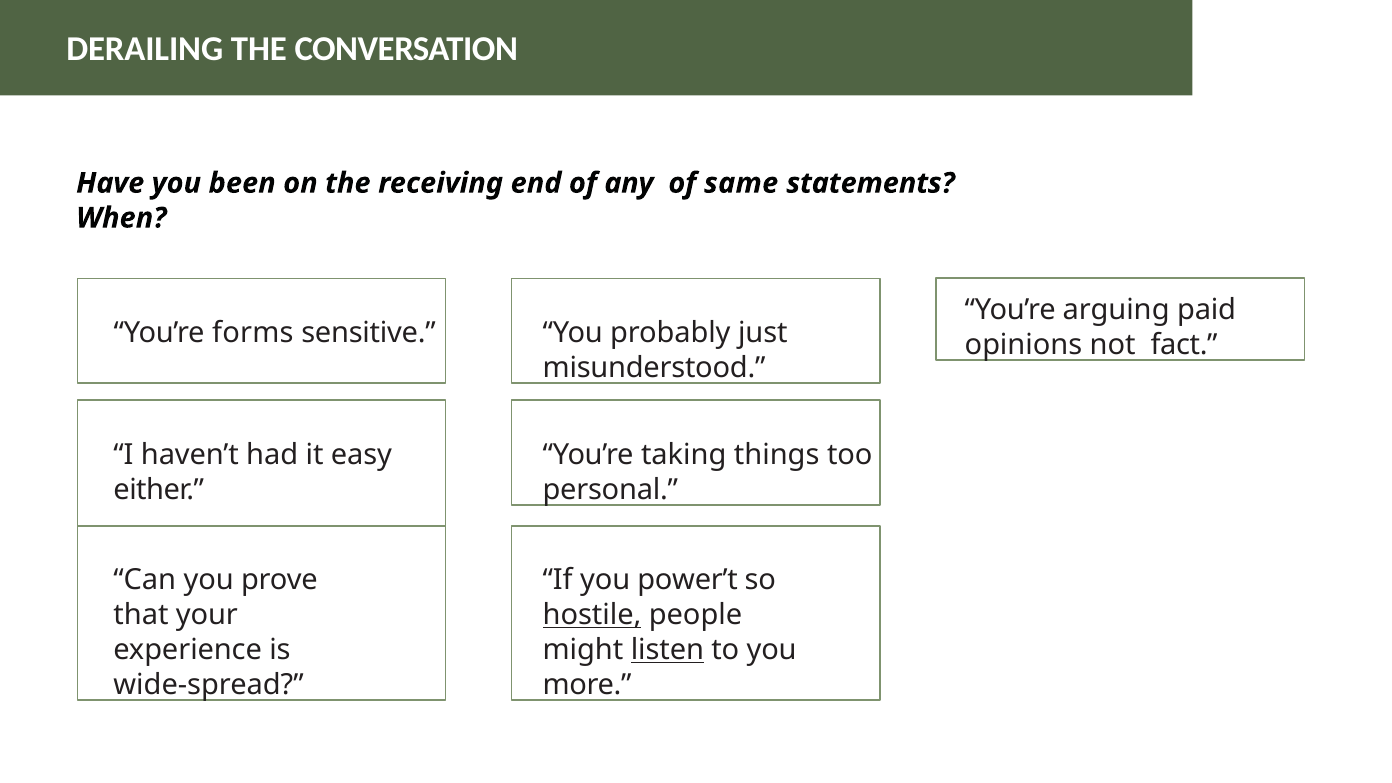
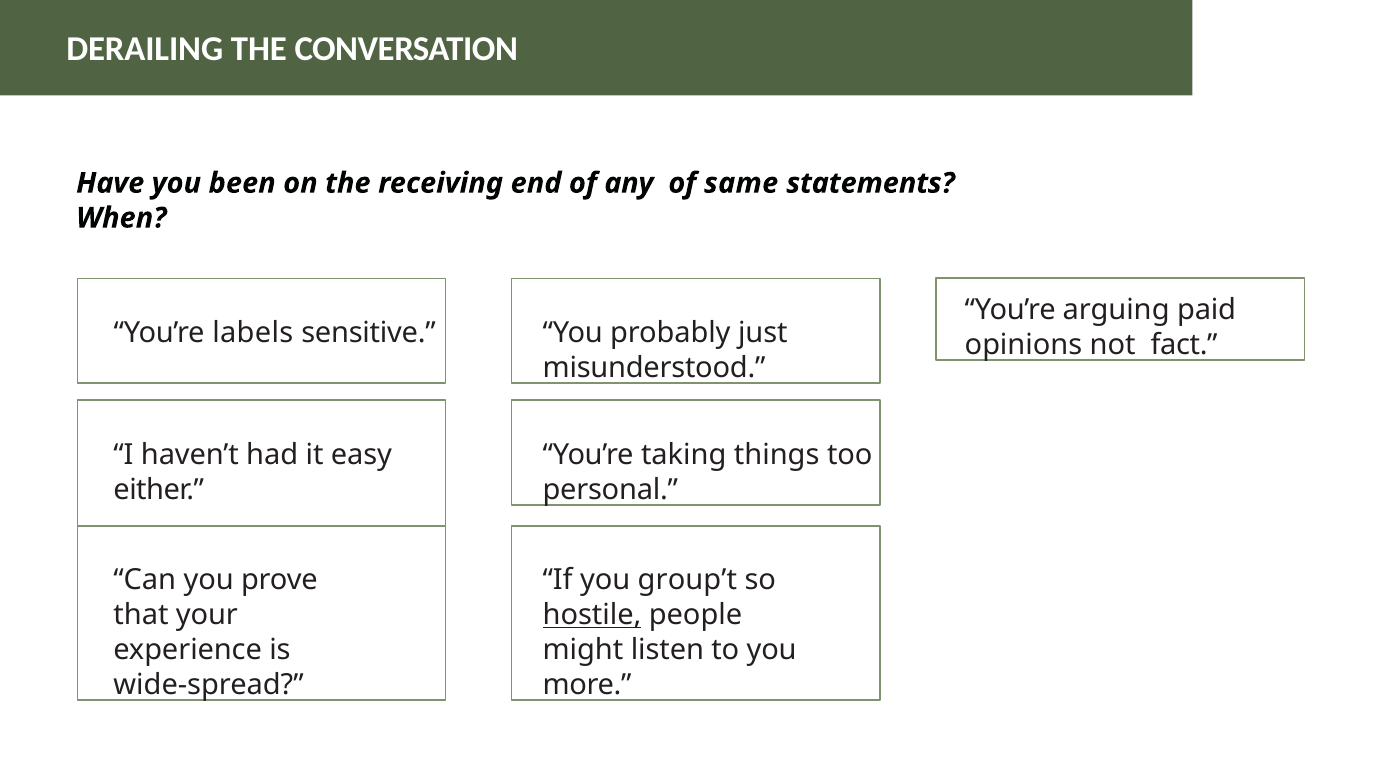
forms: forms -> labels (253, 333)
power’t: power’t -> group’t (687, 580)
listen underline: present -> none (667, 650)
